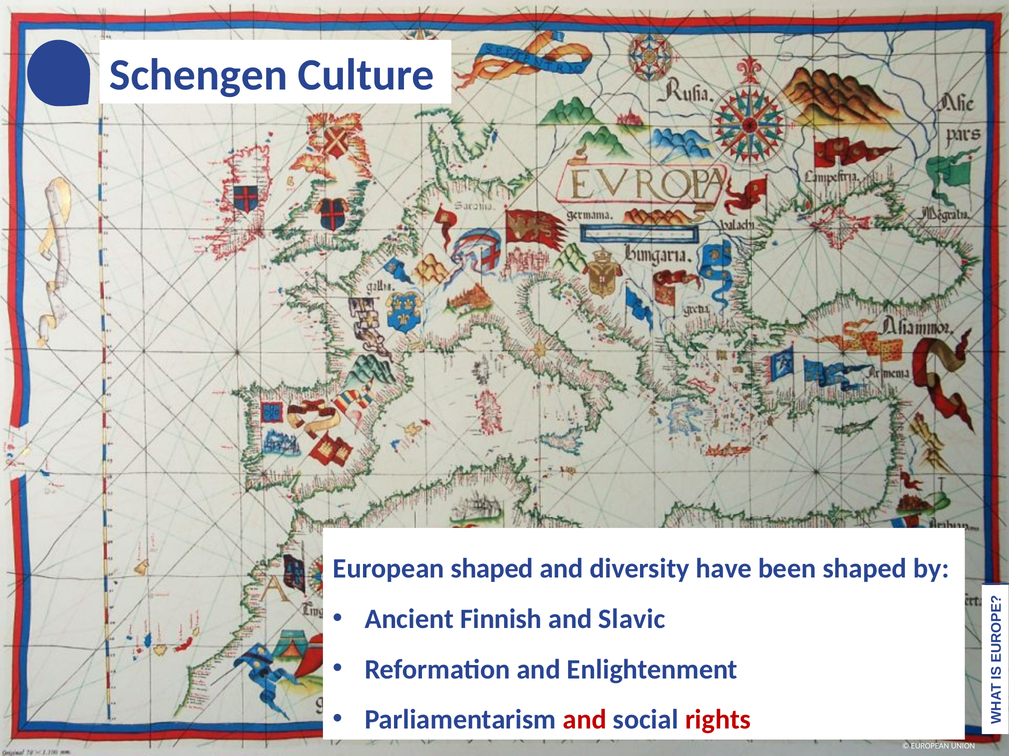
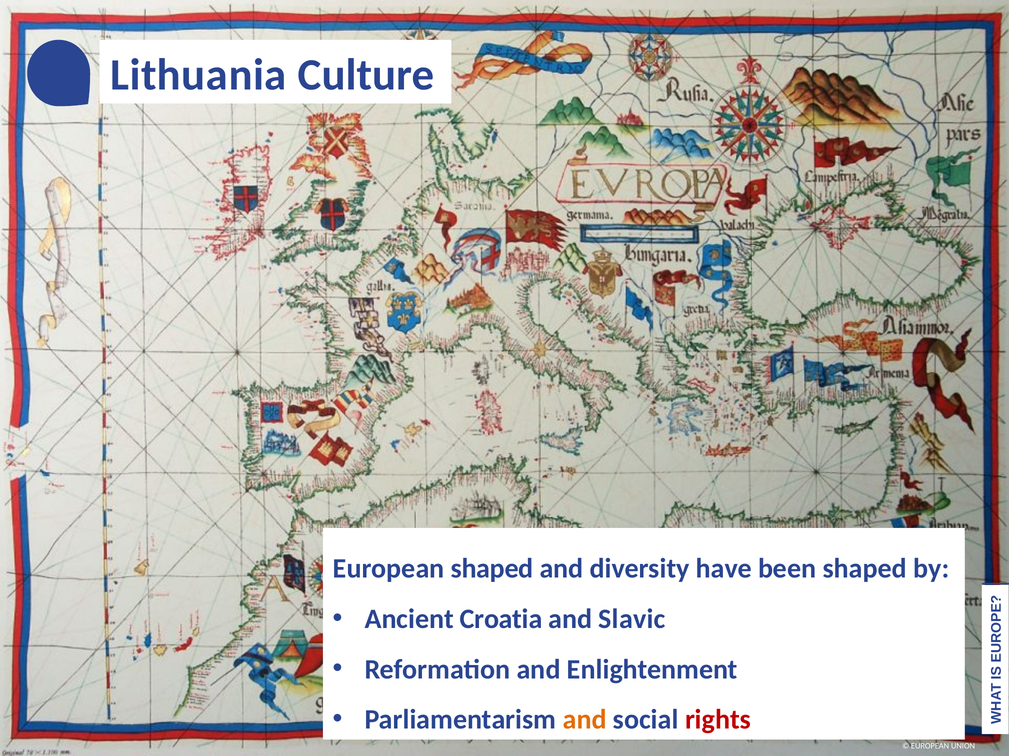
Schengen: Schengen -> Lithuania (198, 75)
Finnish: Finnish -> Croatia (501, 620)
and colour: red -> orange (585, 720)
